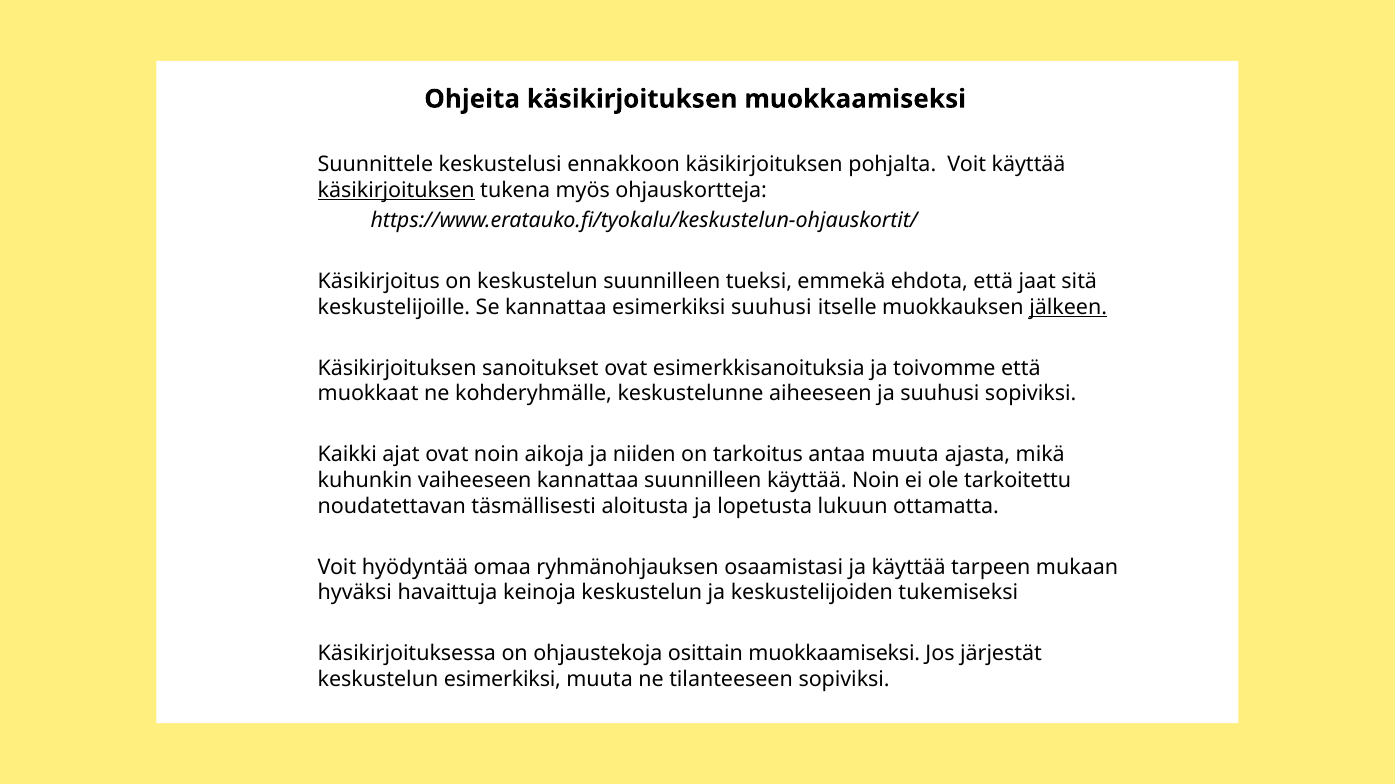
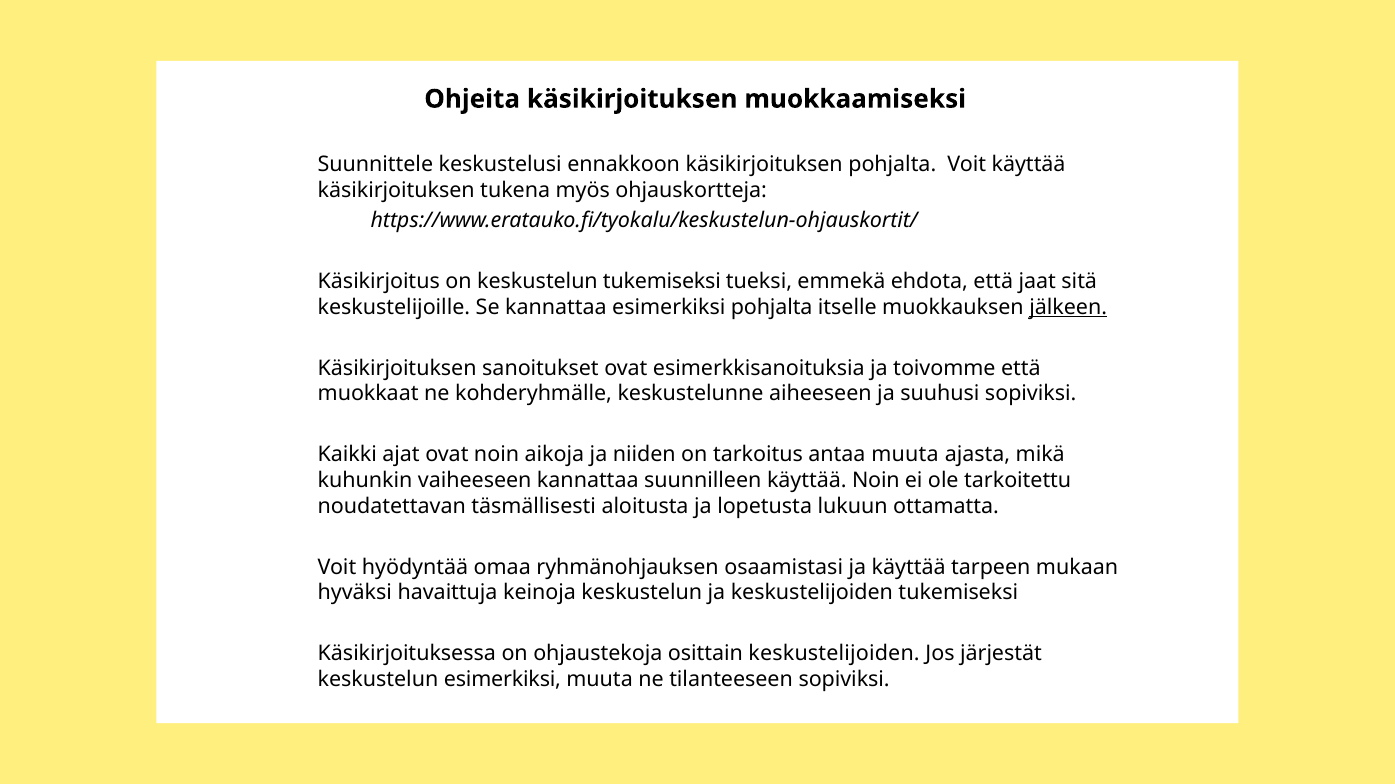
käsikirjoituksen underline: present -> none (396, 190)
keskustelun suunnilleen: suunnilleen -> tukemiseksi (662, 282)
esimerkiksi suuhusi: suuhusi -> pohjalta (772, 307)
osittain muokkaamiseksi: muokkaamiseksi -> keskustelijoiden (834, 654)
